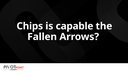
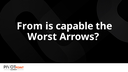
Chips: Chips -> From (30, 26)
Fallen: Fallen -> Worst (42, 37)
